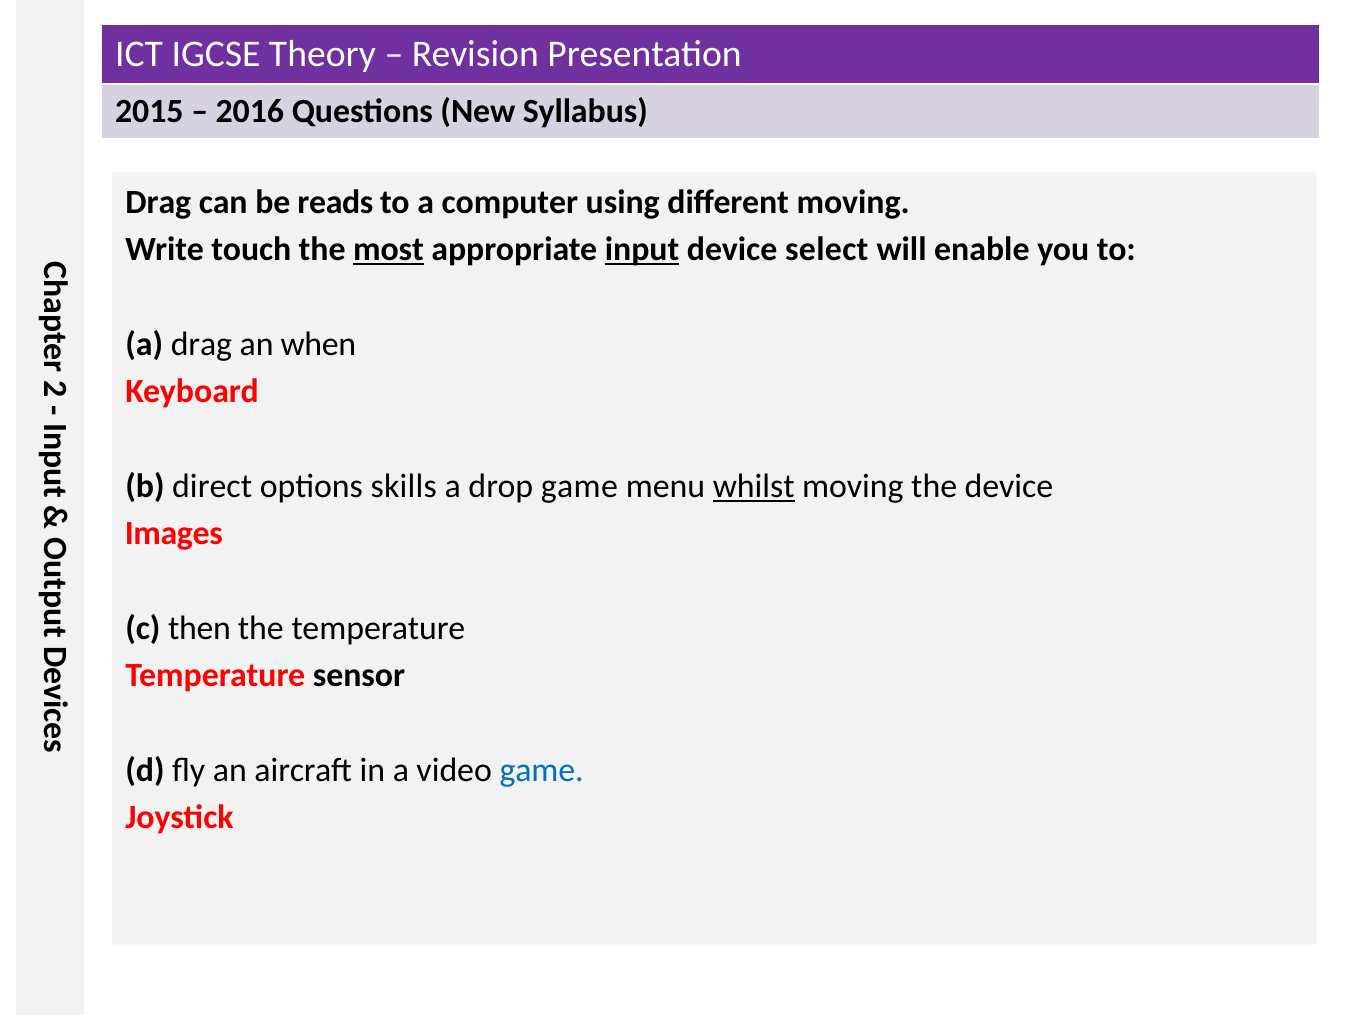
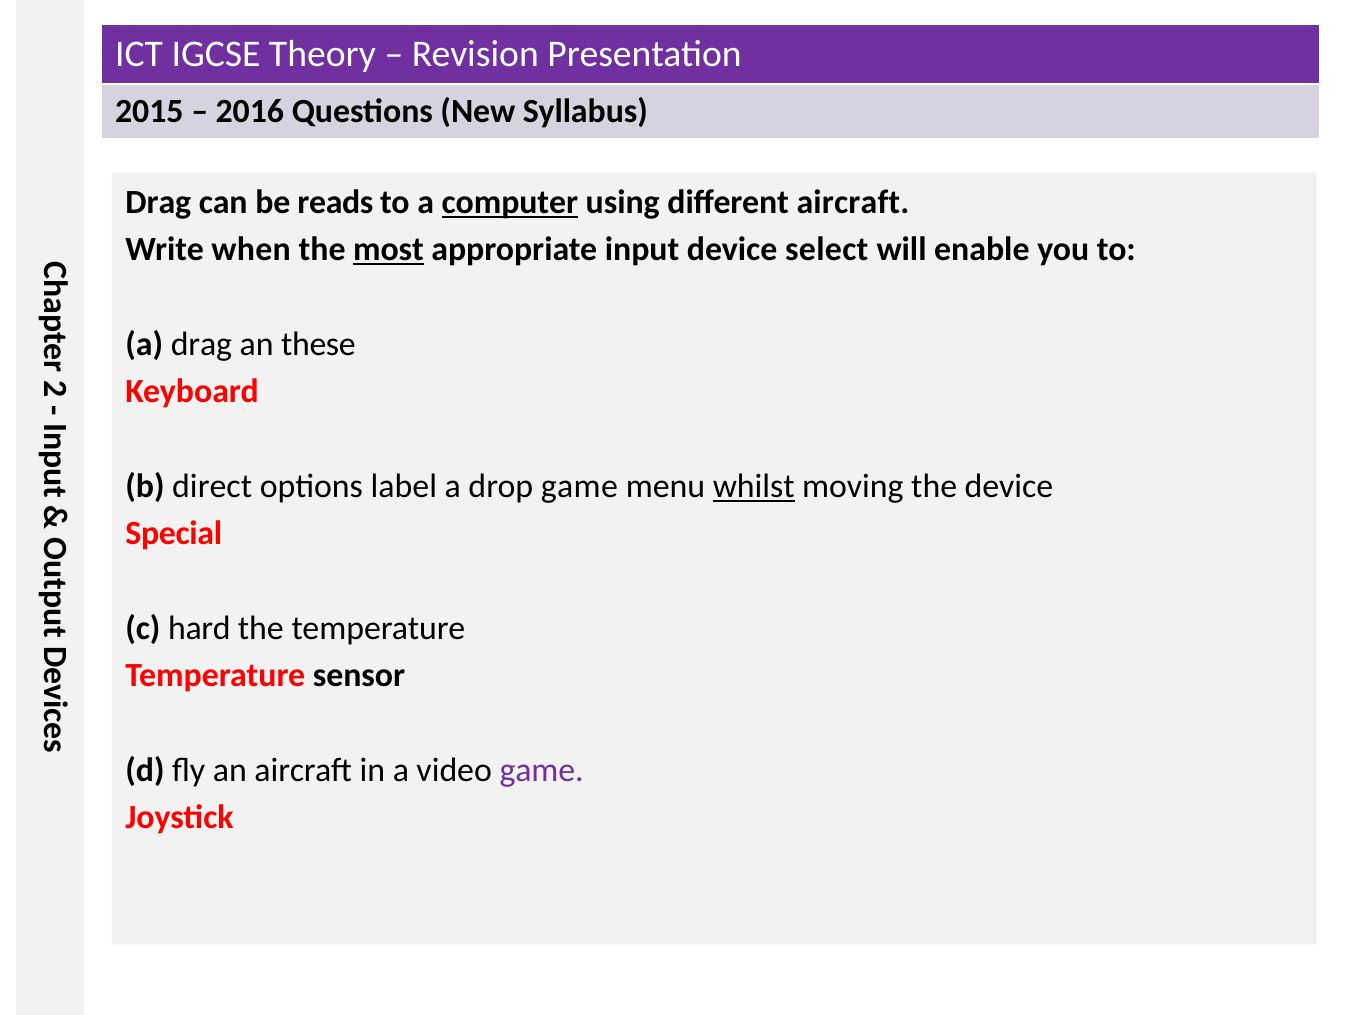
computer underline: none -> present (510, 202)
different moving: moving -> aircraft (853, 202)
touch: touch -> when (251, 250)
input underline: present -> none (642, 250)
when: when -> these (318, 344)
skills: skills -> label (404, 486)
Images: Images -> Special (174, 534)
then: then -> hard (199, 629)
game colour: blue -> purple (542, 771)
